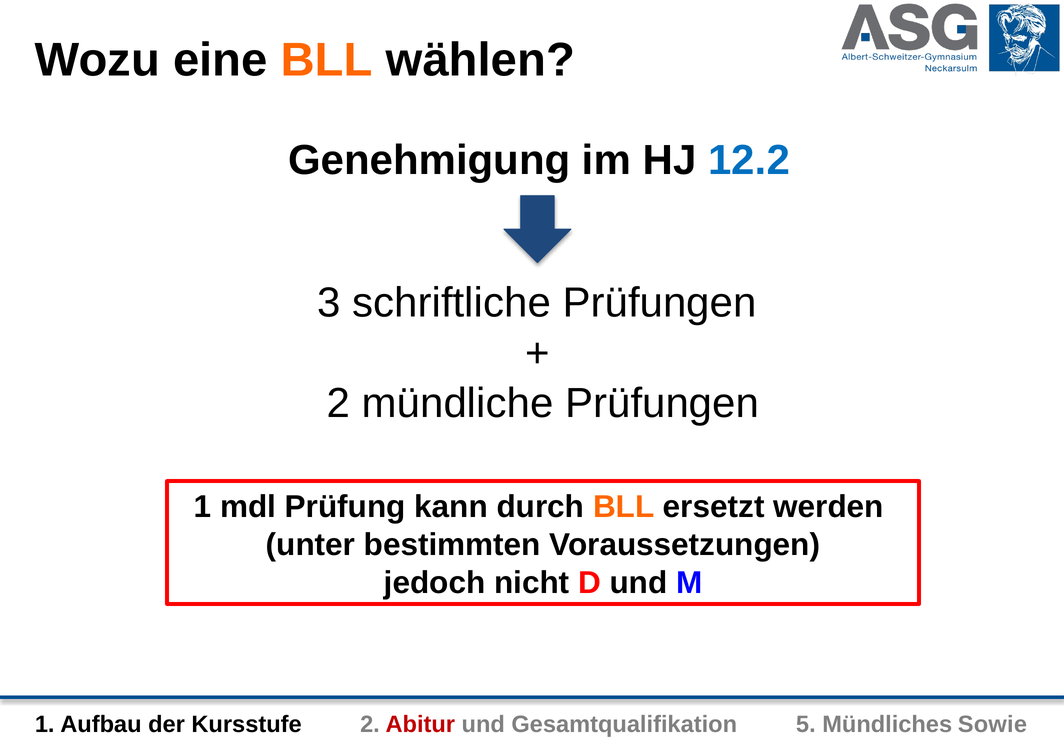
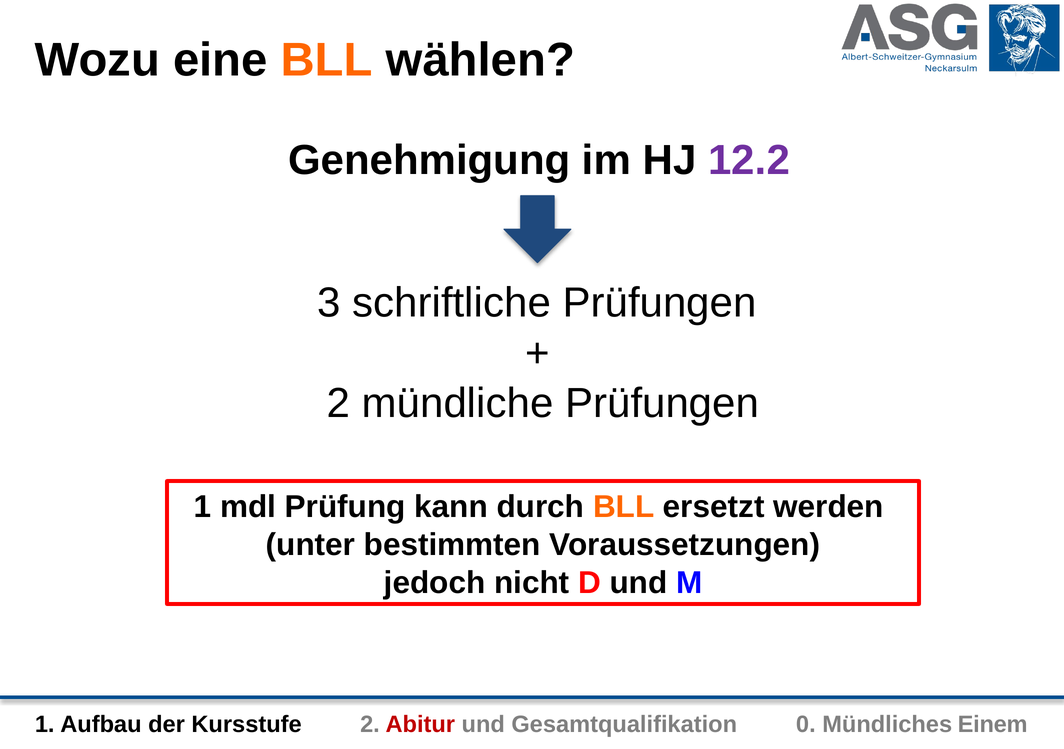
12.2 colour: blue -> purple (749, 160)
5: 5 -> 0 (806, 724)
Sowie: Sowie -> Einem (993, 724)
